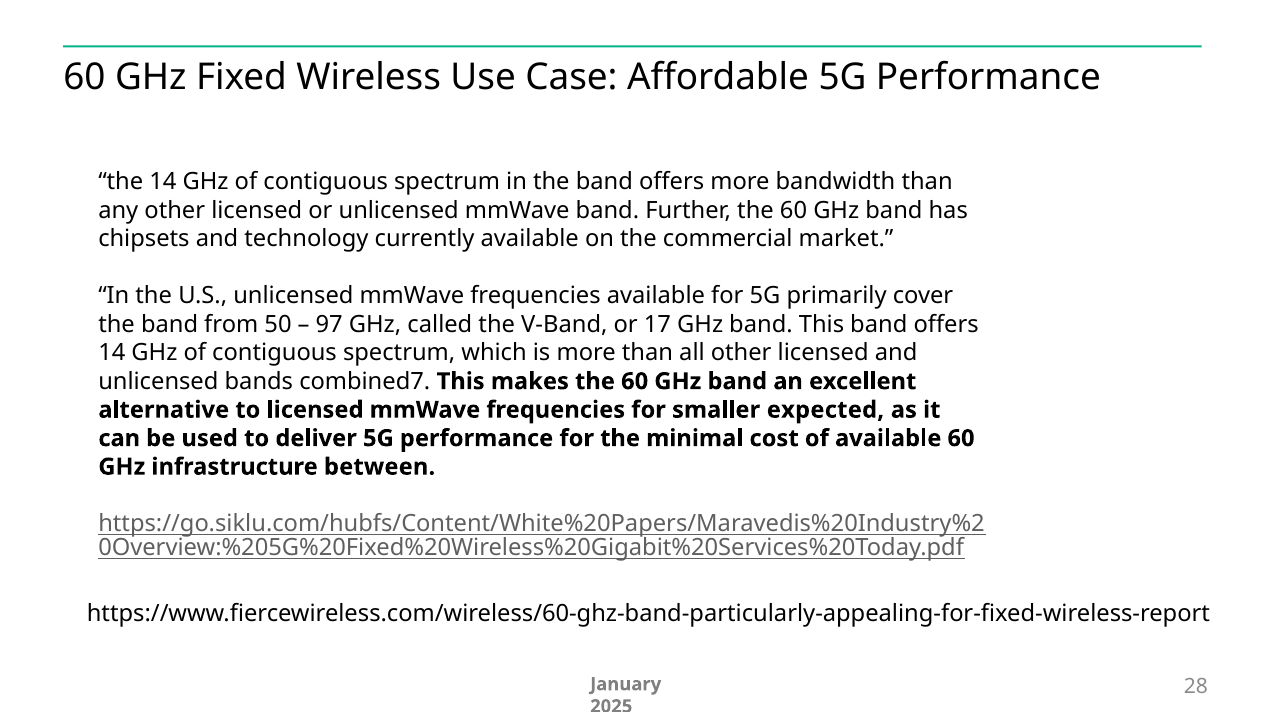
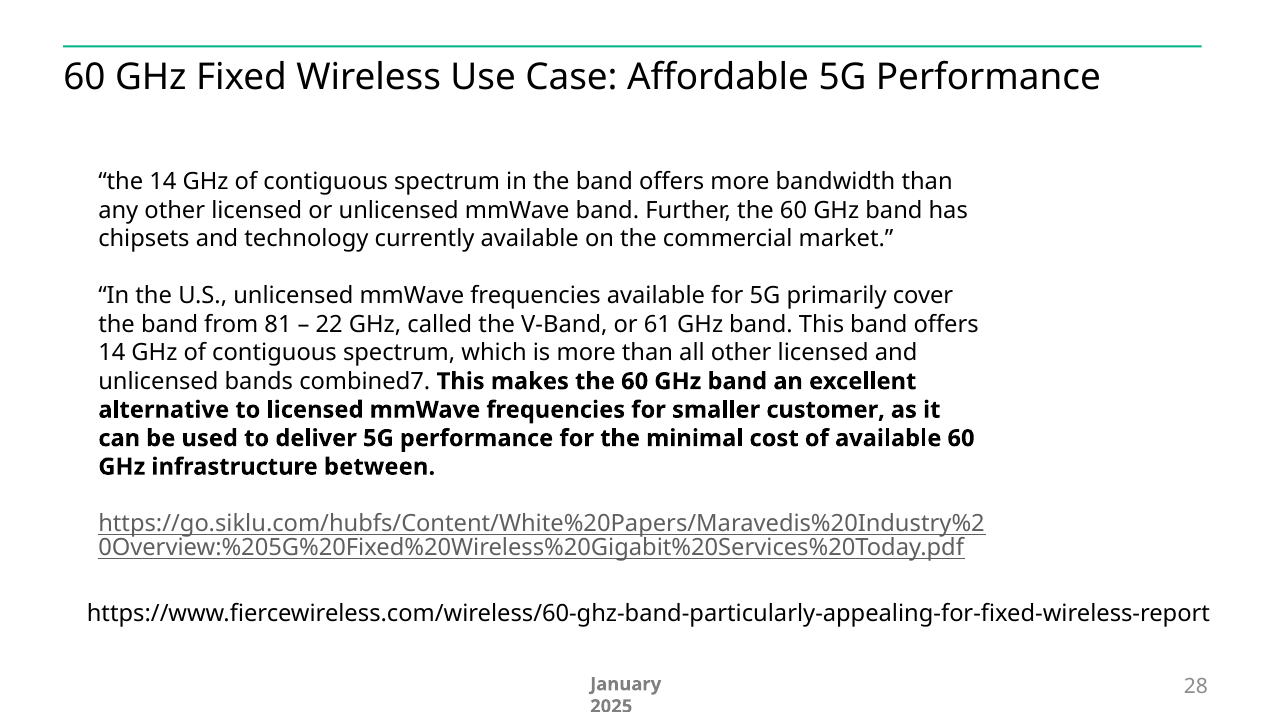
50: 50 -> 81 (278, 324)
97: 97 -> 22 (329, 324)
17: 17 -> 61 (657, 324)
expected: expected -> customer (826, 410)
